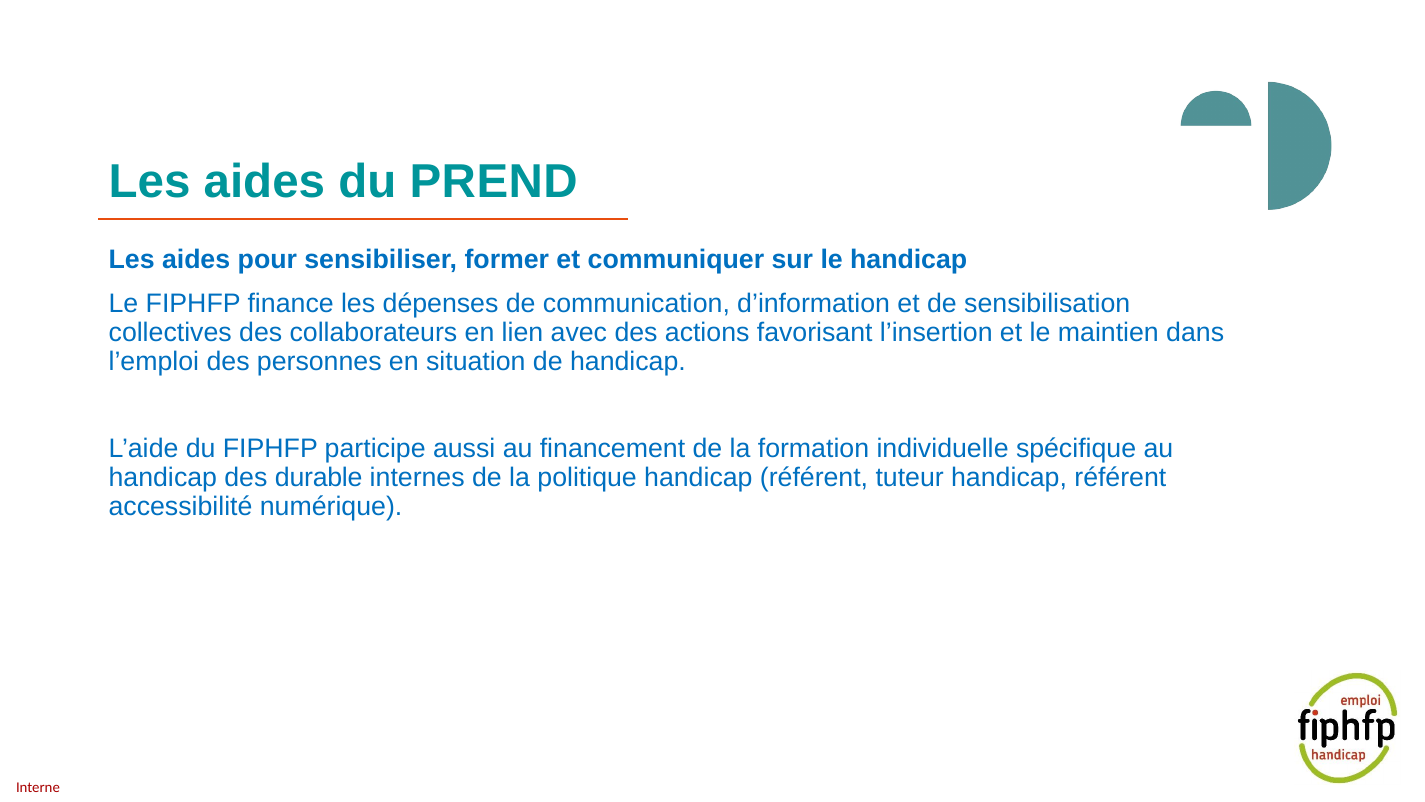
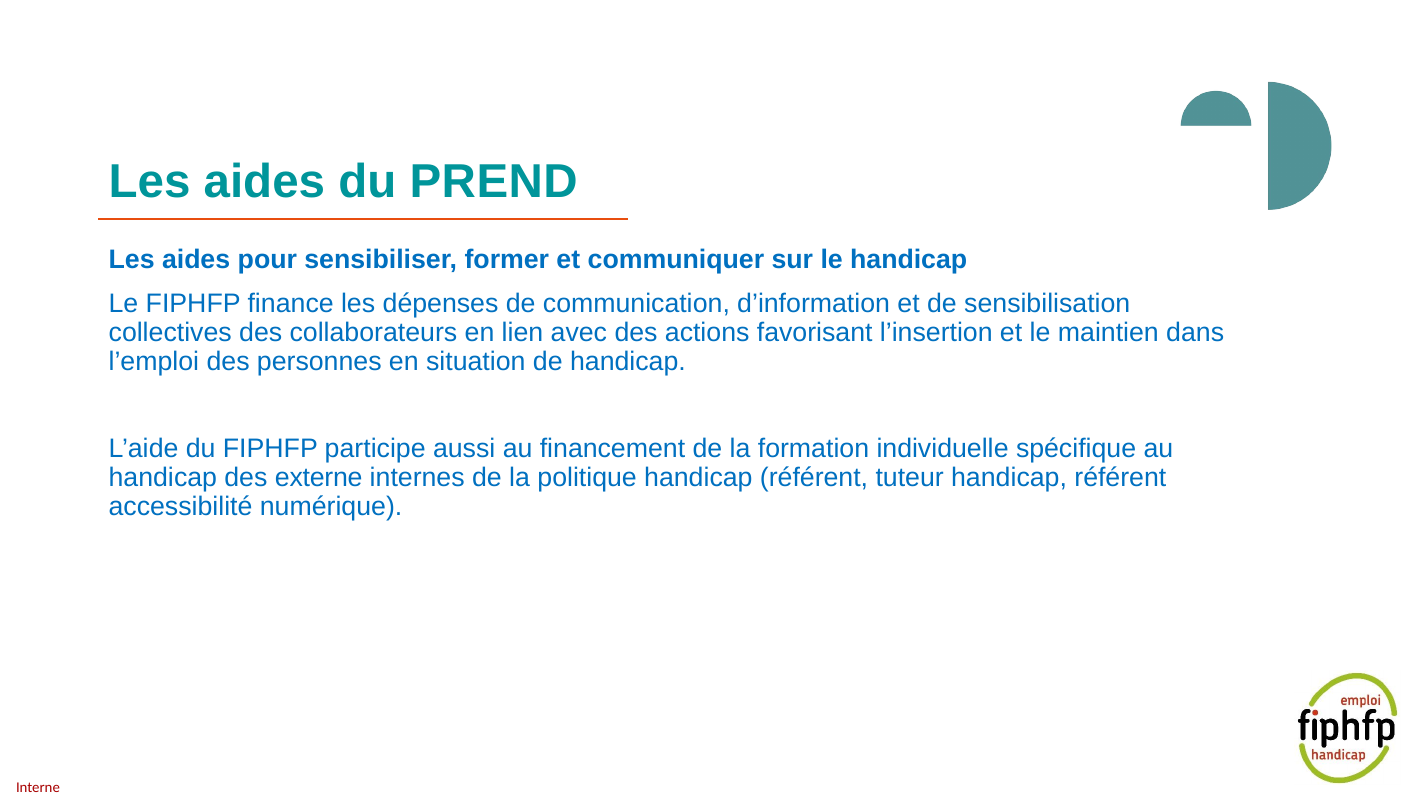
durable: durable -> externe (319, 478)
